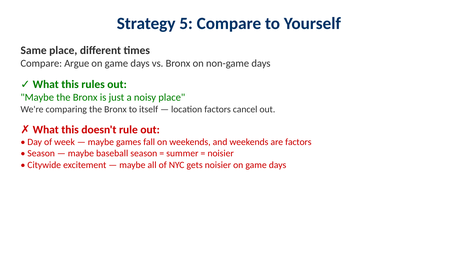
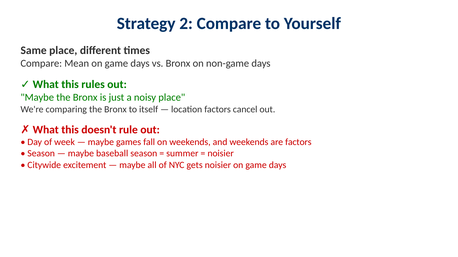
5: 5 -> 2 (186, 23)
Argue: Argue -> Mean (77, 64)
